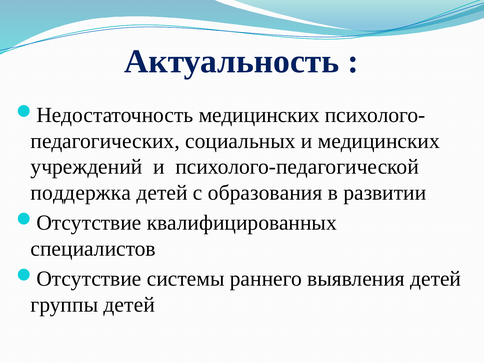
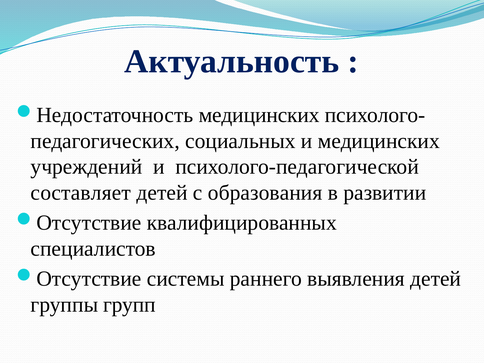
поддержка: поддержка -> составляет (81, 193)
группы детей: детей -> групп (129, 305)
